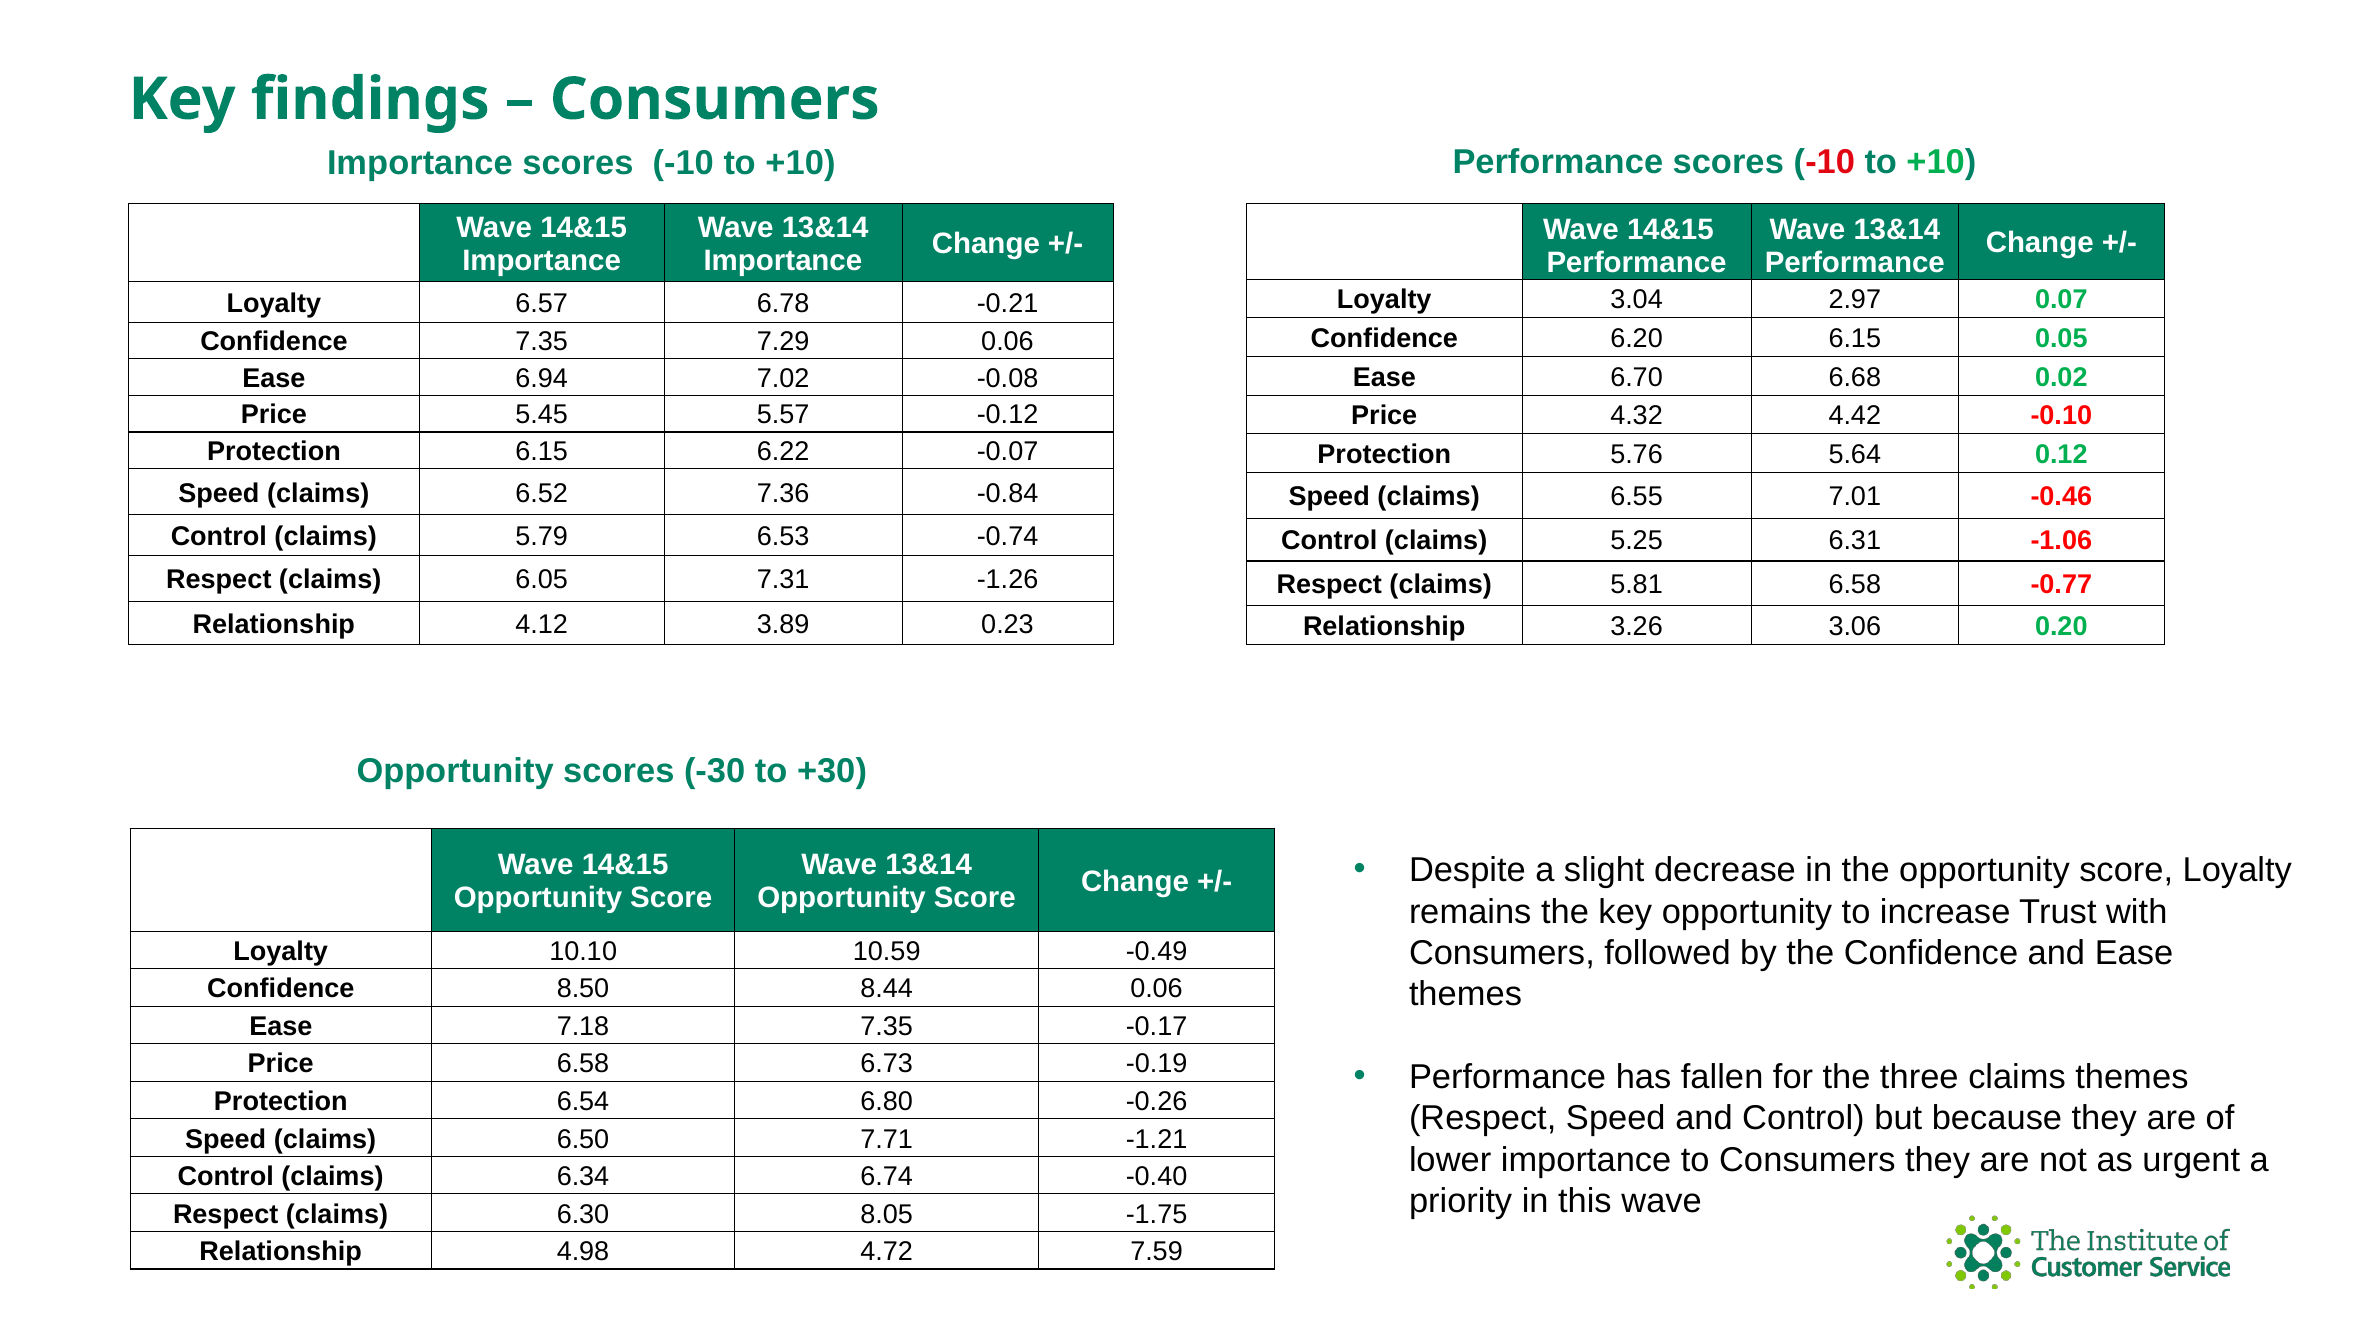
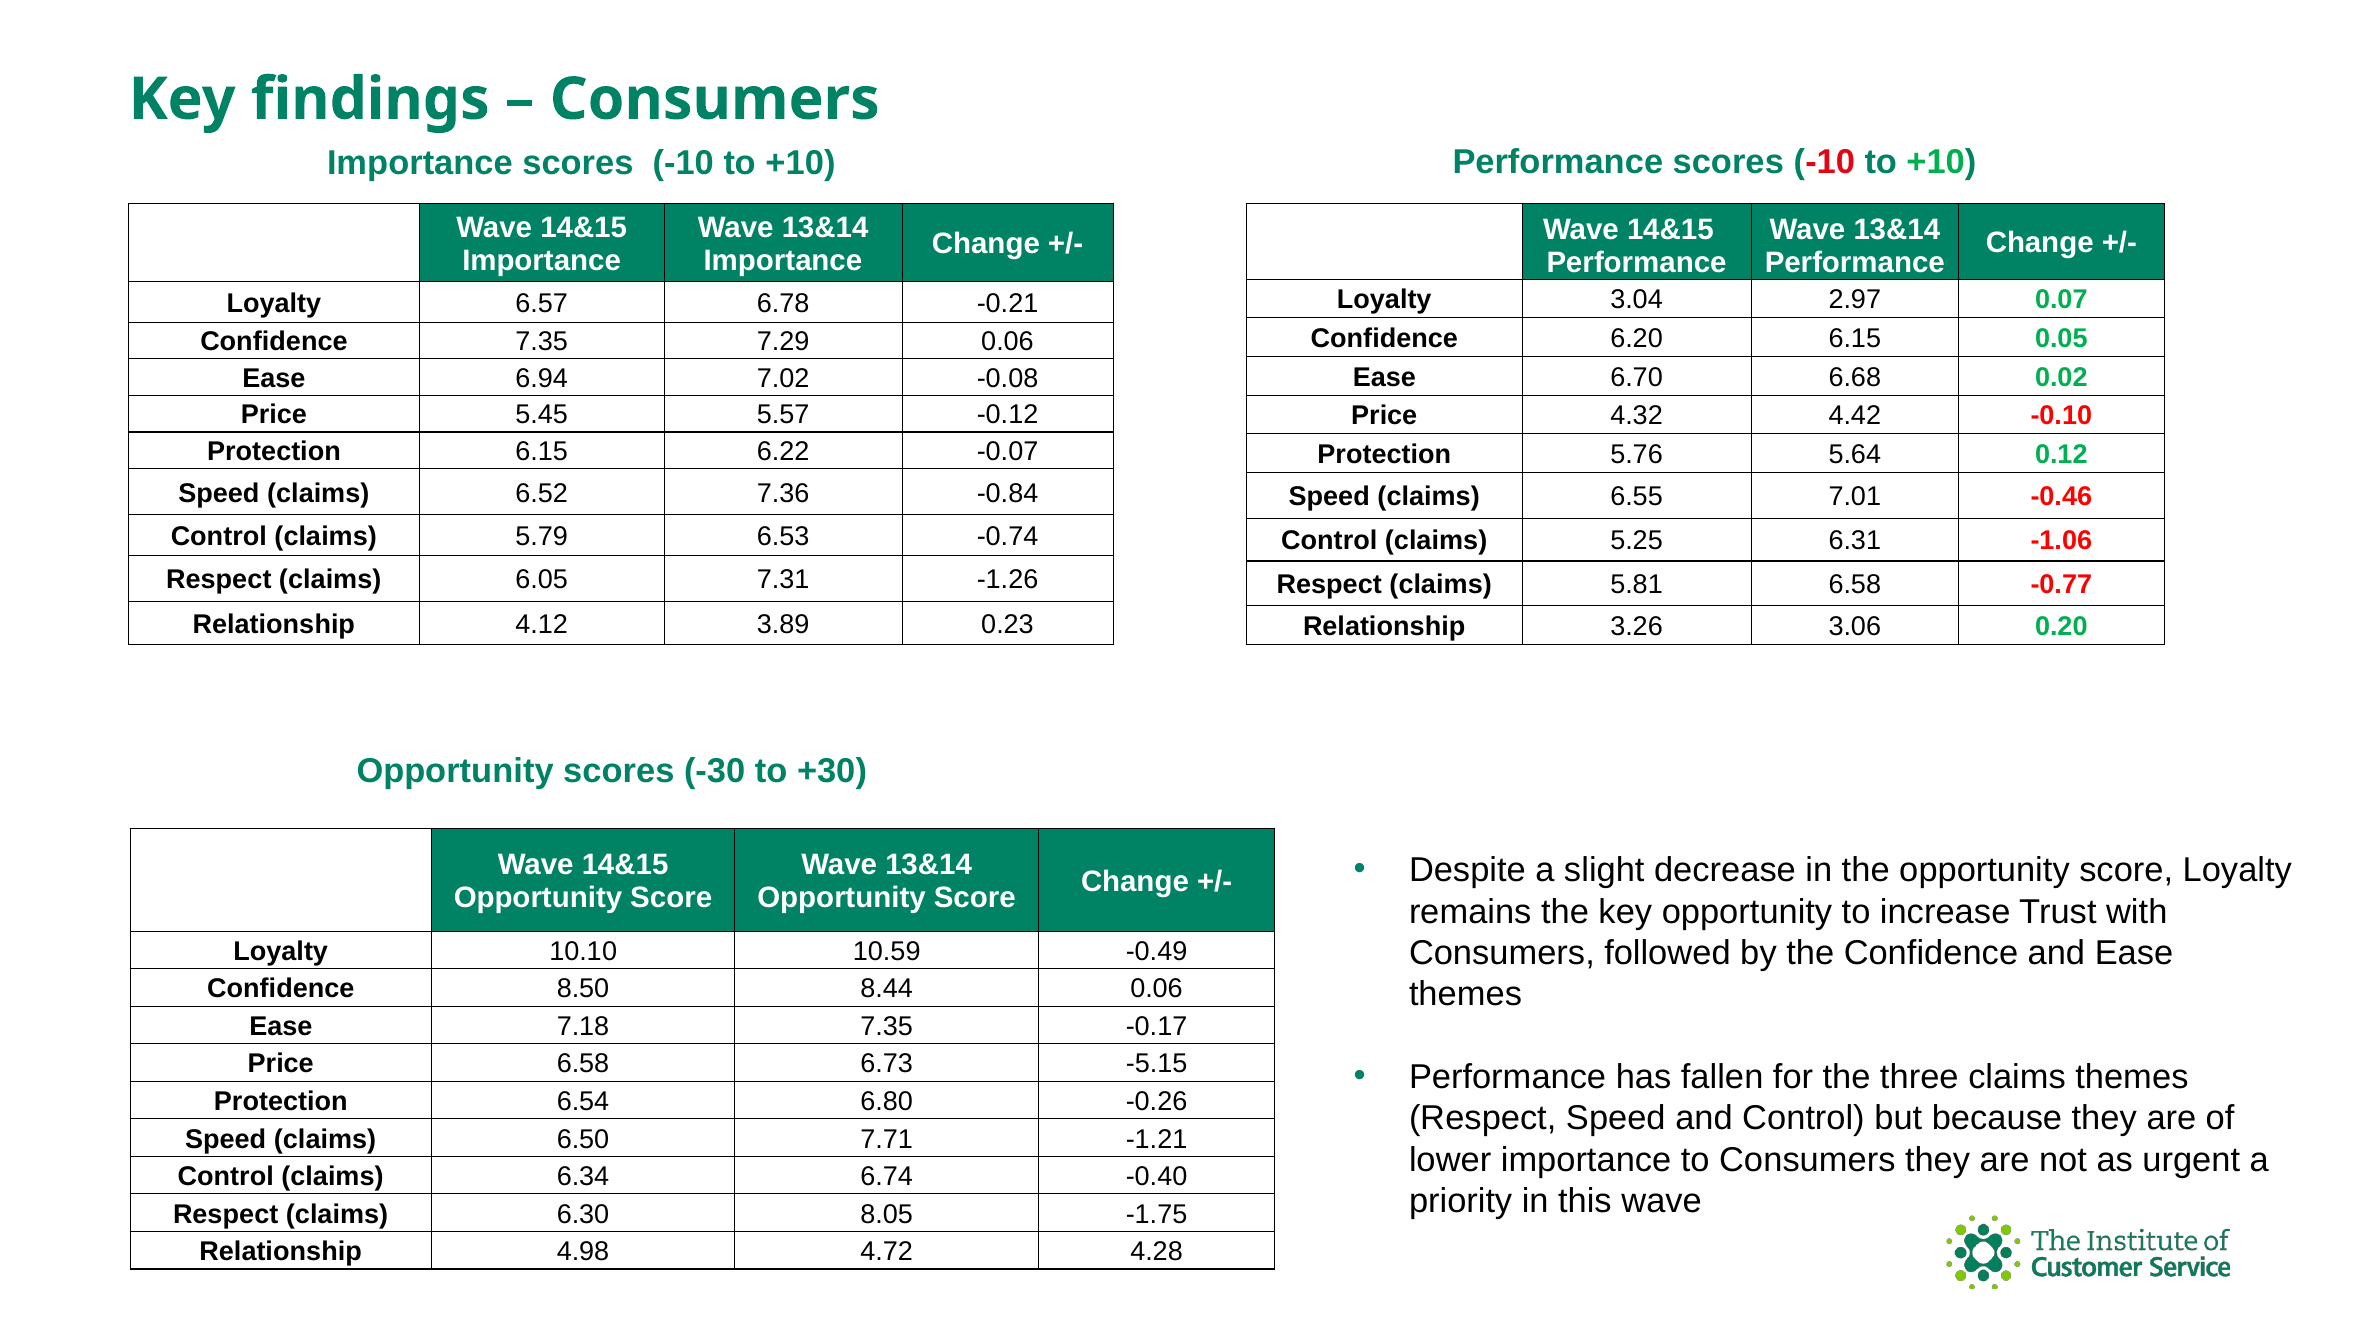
-0.19: -0.19 -> -5.15 (1157, 1064)
7.59: 7.59 -> 4.28 (1157, 1251)
